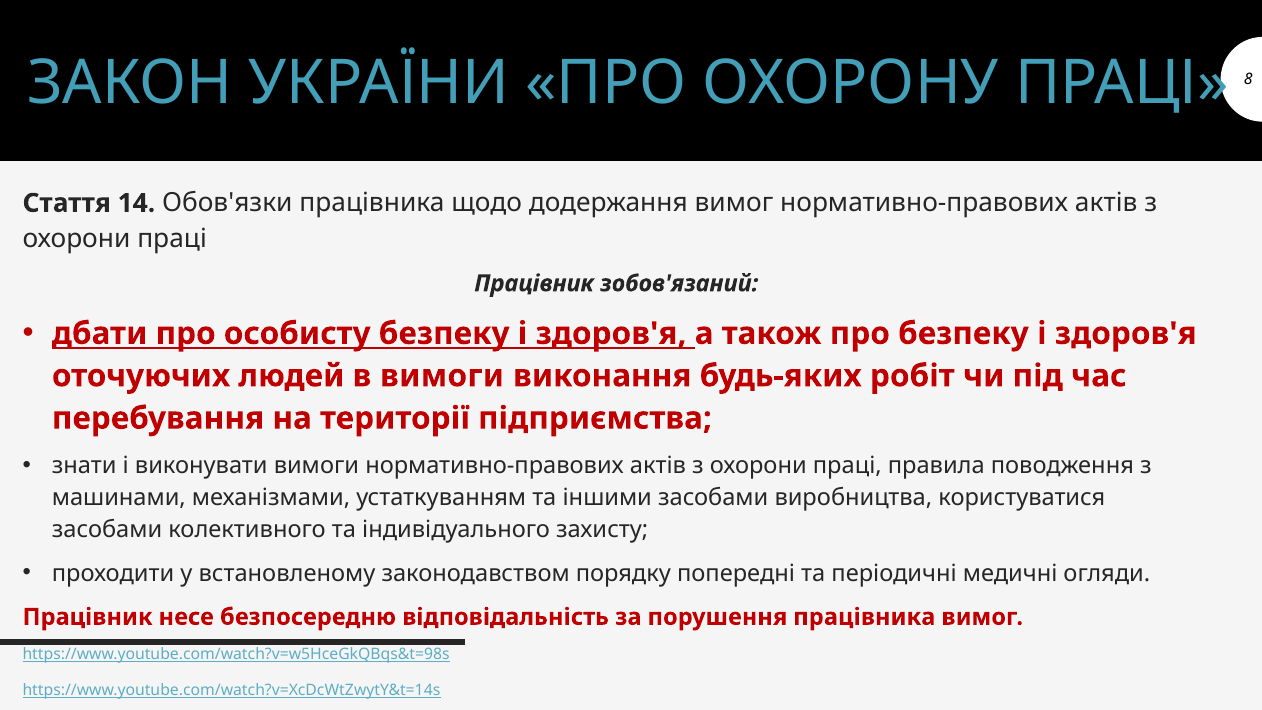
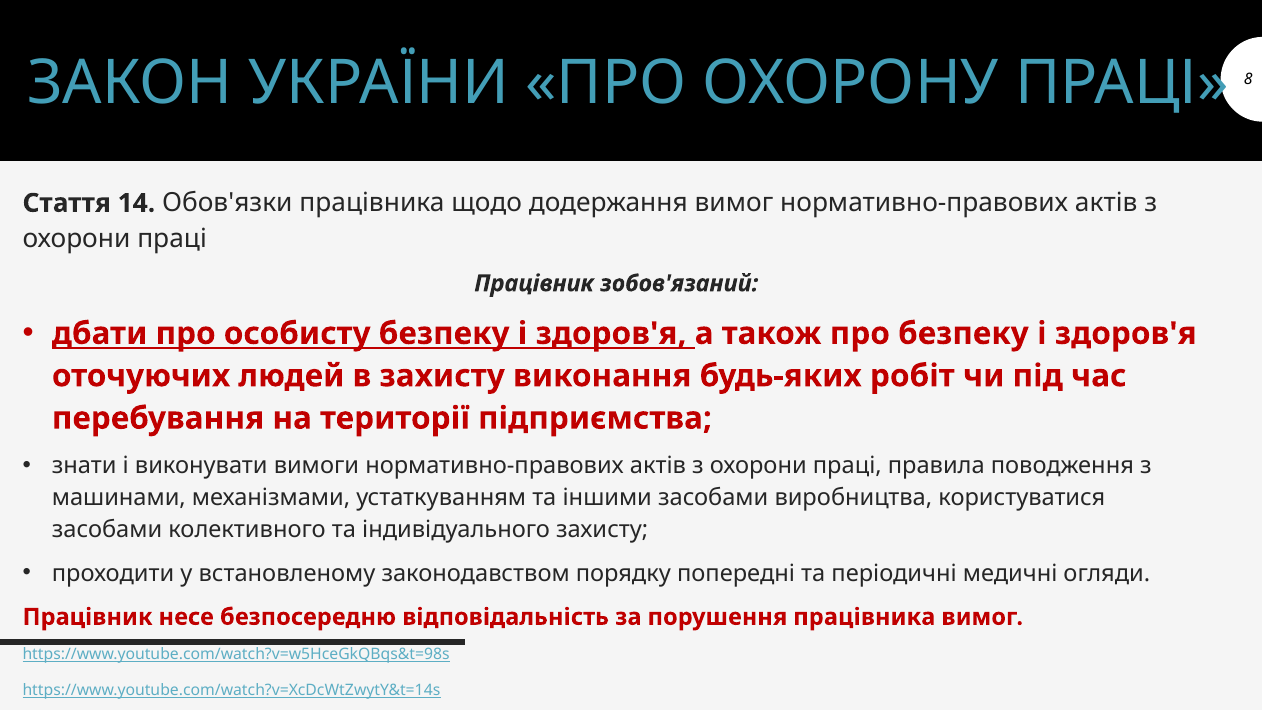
в вимоги: вимоги -> захисту (442, 376)
